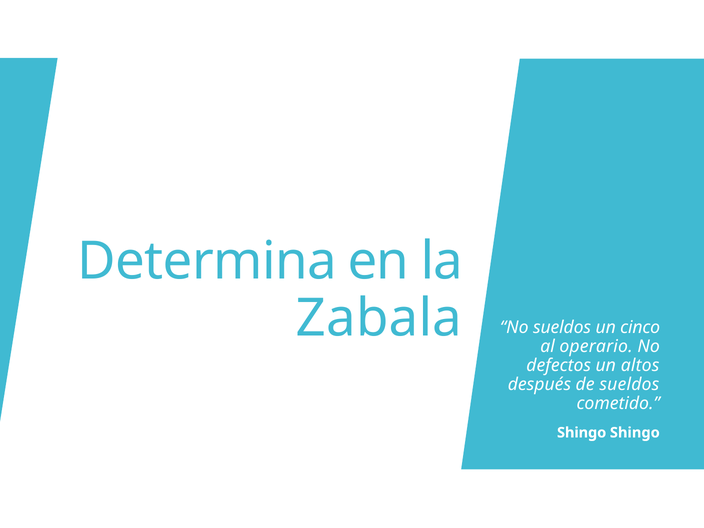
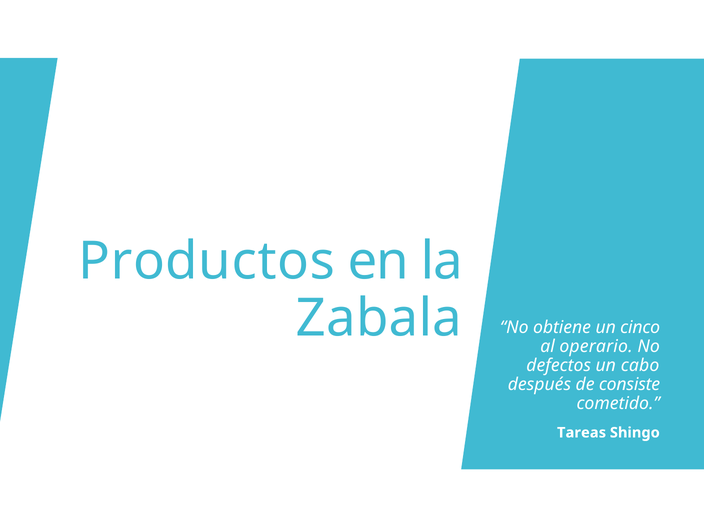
Determina: Determina -> Productos (207, 261)
No sueldos: sueldos -> obtiene (562, 327)
altos: altos -> cabo (640, 365)
de sueldos: sueldos -> consiste (630, 384)
Shingo: Shingo -> Tareas (582, 433)
